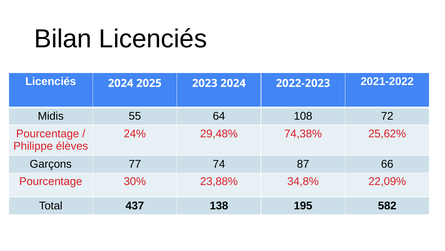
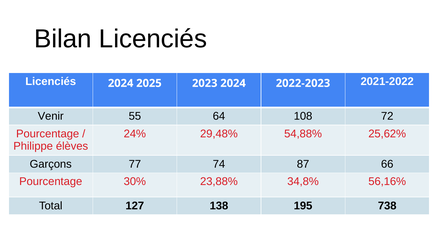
Midis: Midis -> Venir (51, 116)
74,38%: 74,38% -> 54,88% (303, 133)
22,09%: 22,09% -> 56,16% (387, 181)
437: 437 -> 127 (135, 205)
582: 582 -> 738 (387, 205)
